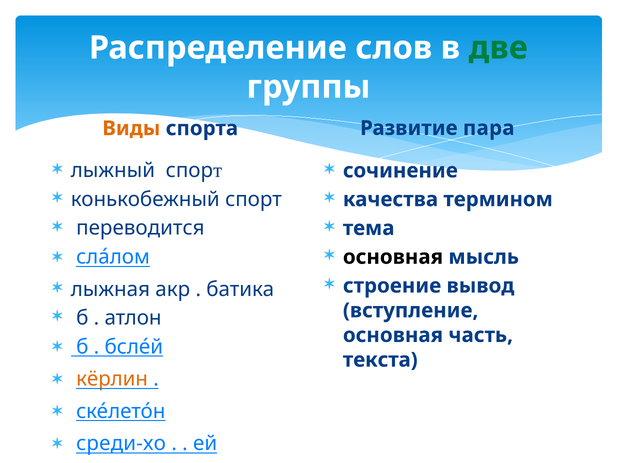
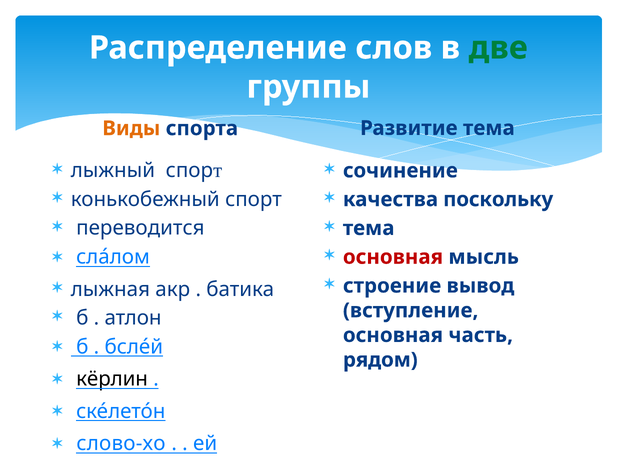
Развитие пара: пара -> тема (489, 128)
термином: термином -> поскольку (498, 199)
основная colour: black -> red (393, 257)
текста: текста -> рядом (380, 360)
кёрлин colour: orange -> black (112, 379)
среди-хо: среди-хо -> слово-хо (121, 443)
